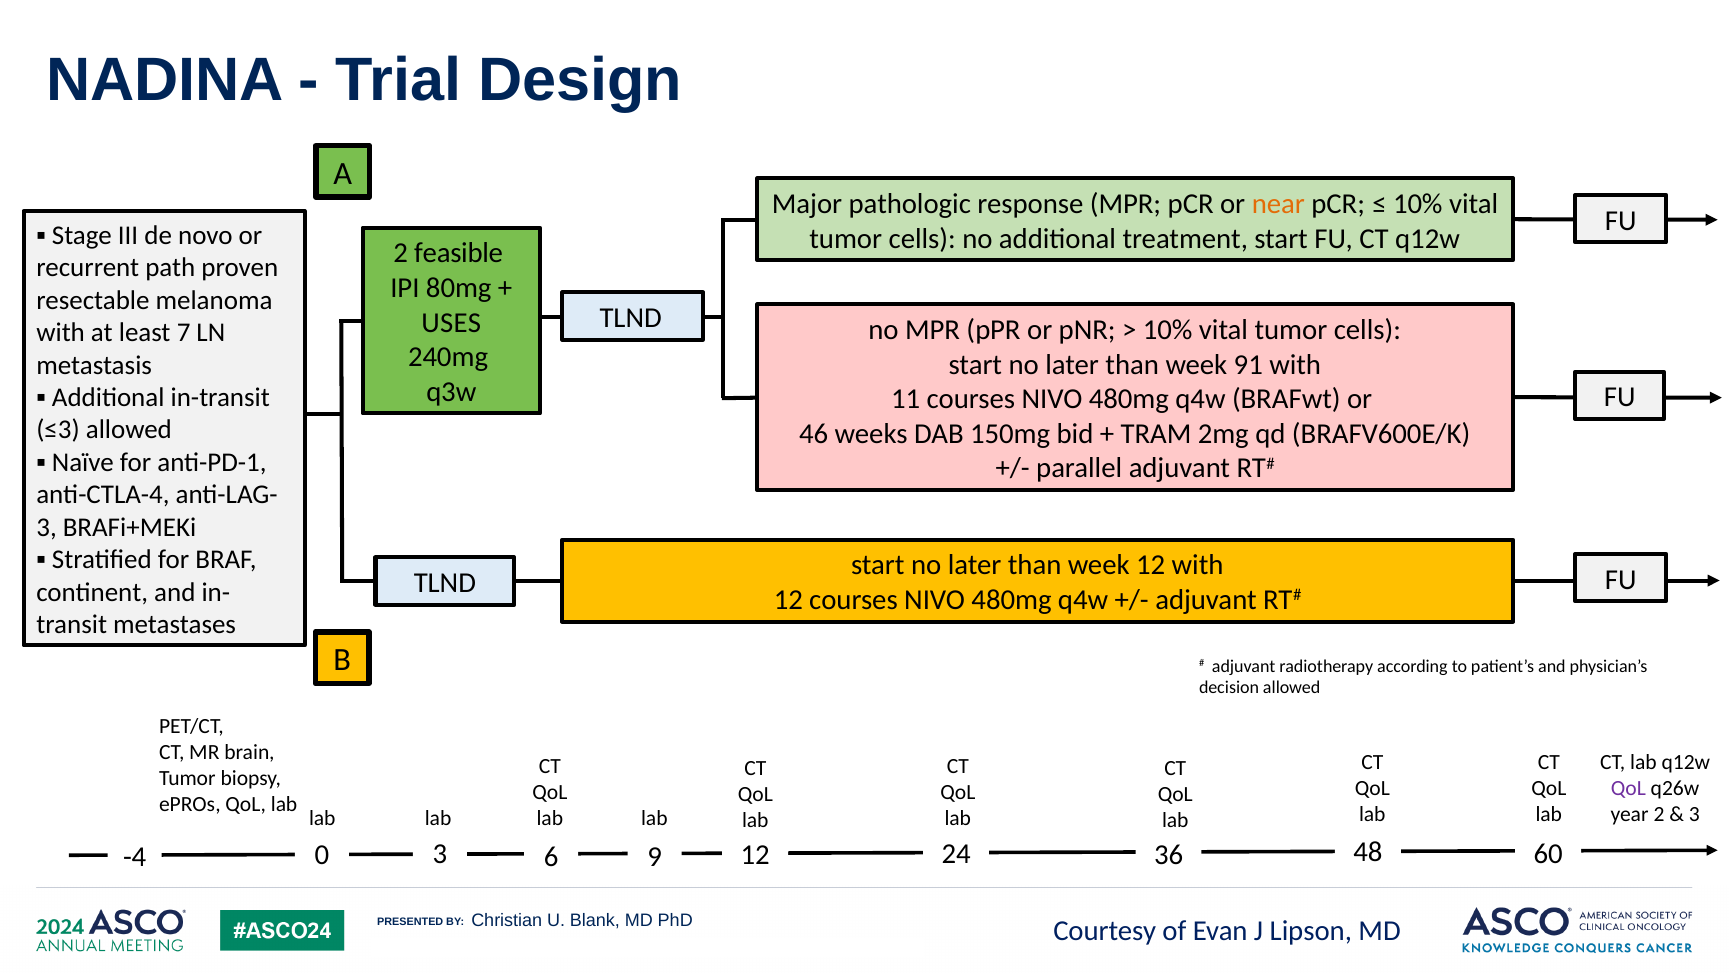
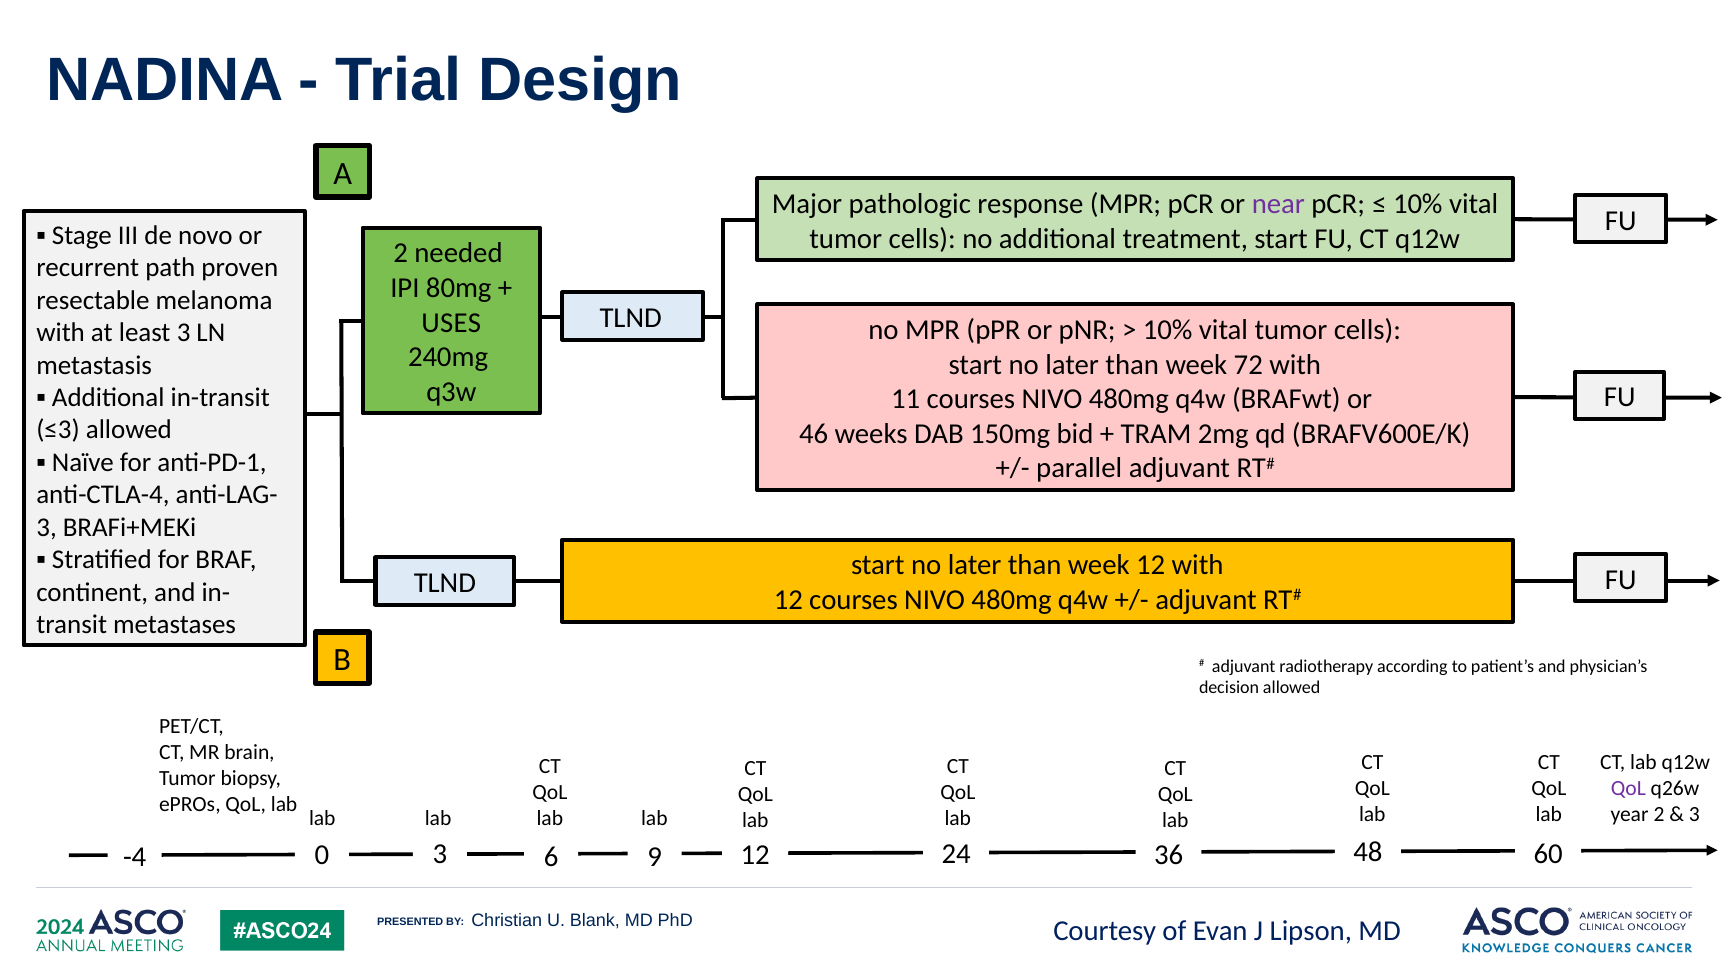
near colour: orange -> purple (1278, 204)
feasible: feasible -> needed (458, 253)
least 7: 7 -> 3 (184, 333)
91: 91 -> 72 (1248, 364)
